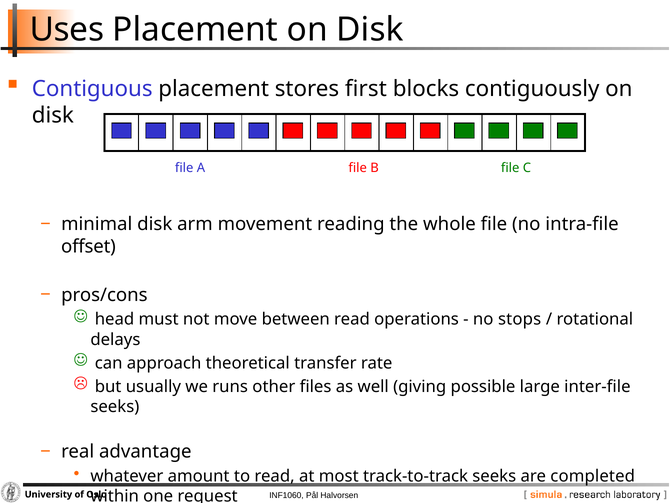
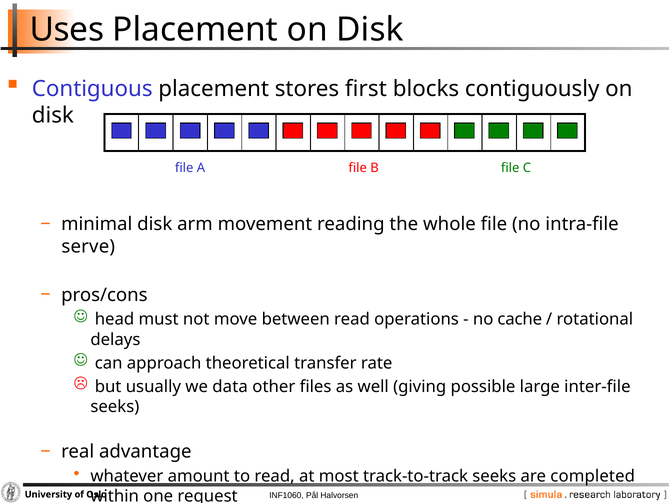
offset: offset -> serve (88, 246)
stops: stops -> cache (520, 319)
runs: runs -> data (230, 386)
